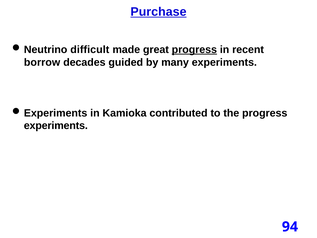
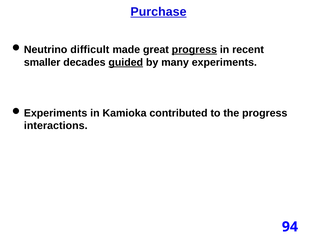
borrow: borrow -> smaller (42, 62)
guided underline: none -> present (126, 62)
experiments: experiments -> interactions (56, 126)
